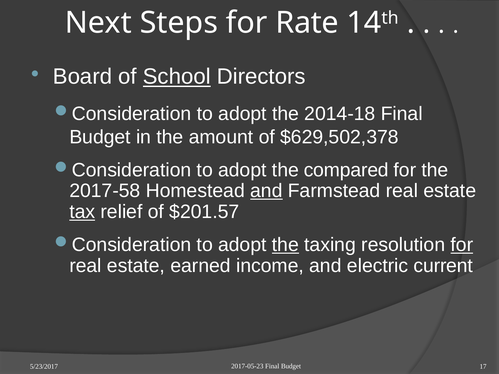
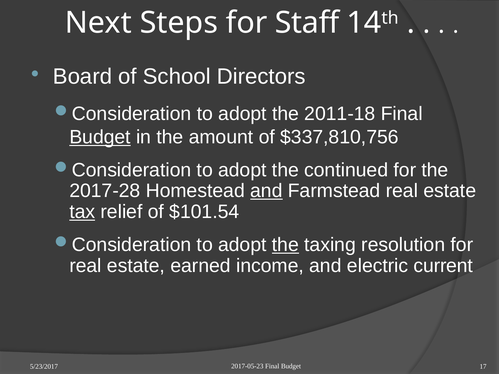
Rate: Rate -> Staff (307, 23)
School underline: present -> none (177, 77)
2014-18: 2014-18 -> 2011-18 (340, 114)
Budget underline: none -> present (100, 137)
$629,502,378: $629,502,378 -> $337,810,756 (339, 137)
compared: compared -> continued (346, 170)
2017-58: 2017-58 -> 2017-28 (105, 191)
$201.57: $201.57 -> $101.54 (204, 212)
for underline: present -> none (462, 245)
